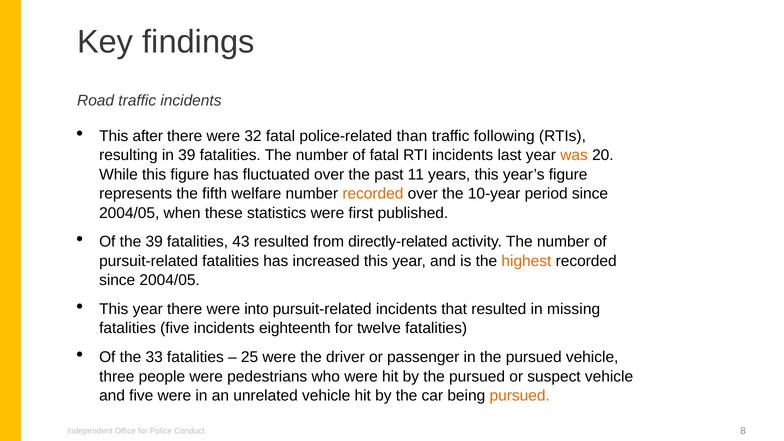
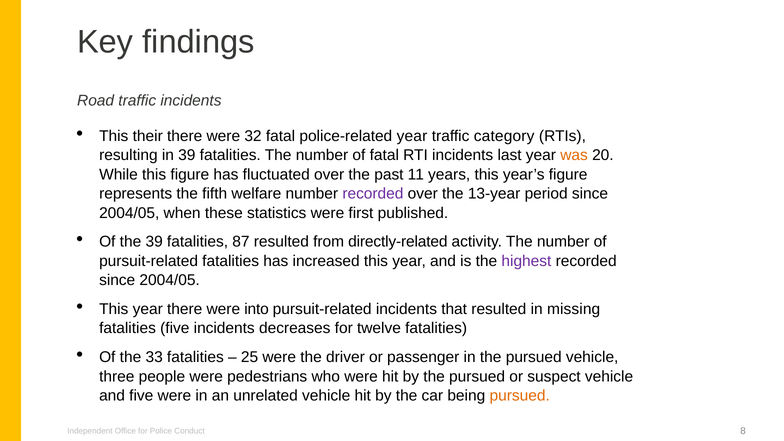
after: after -> their (148, 136)
police-related than: than -> year (412, 136)
following: following -> category (504, 136)
recorded colour: orange -> purple (373, 194)
10-year: 10-year -> 13-year (494, 194)
43: 43 -> 87 (241, 242)
highest colour: orange -> purple (526, 261)
eighteenth: eighteenth -> decreases (295, 328)
